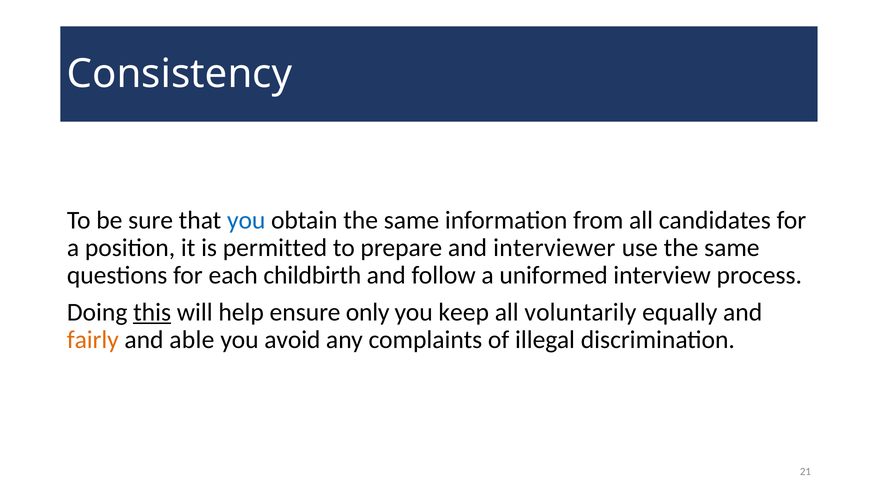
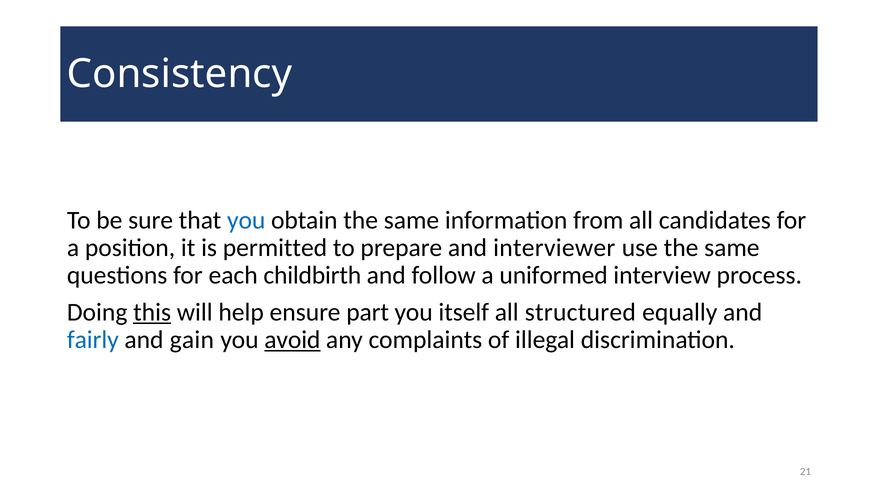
only: only -> part (368, 312)
keep: keep -> itself (464, 312)
voluntarily: voluntarily -> structured (580, 312)
fairly colour: orange -> blue (93, 340)
able: able -> gain (192, 340)
avoid underline: none -> present (292, 340)
